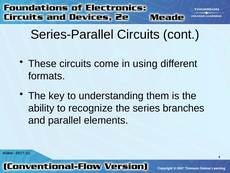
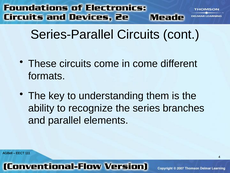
in using: using -> come (145, 64)
